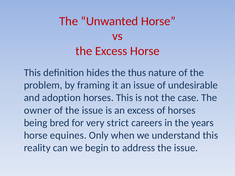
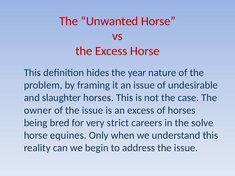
thus: thus -> year (137, 73)
adoption: adoption -> slaughter (62, 98)
years: years -> solve (202, 123)
